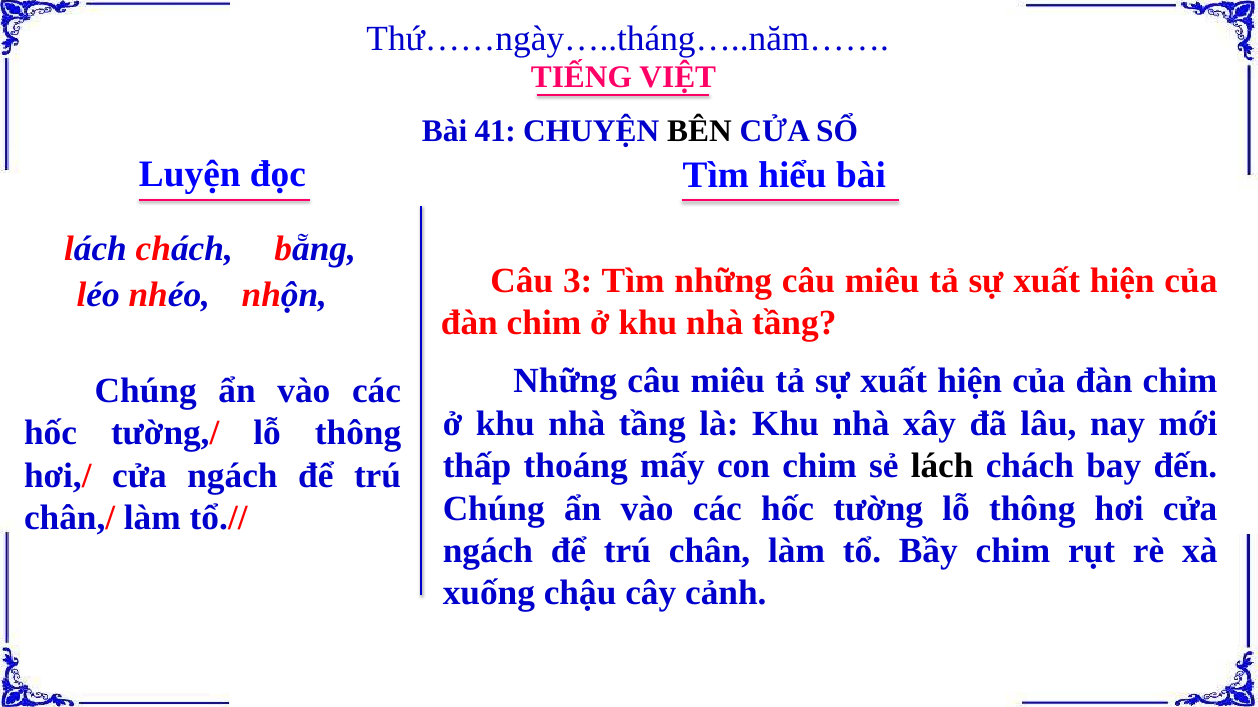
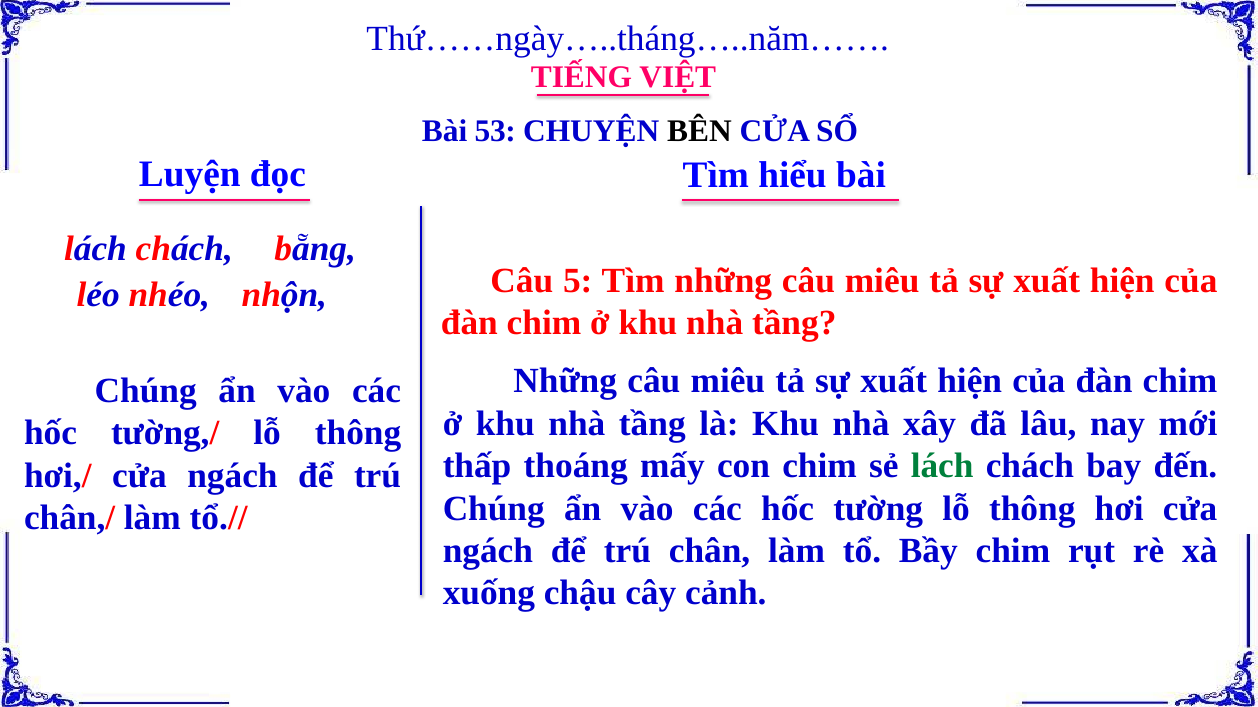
41: 41 -> 53 (495, 131)
3: 3 -> 5 (578, 280)
lách colour: black -> green (942, 466)
